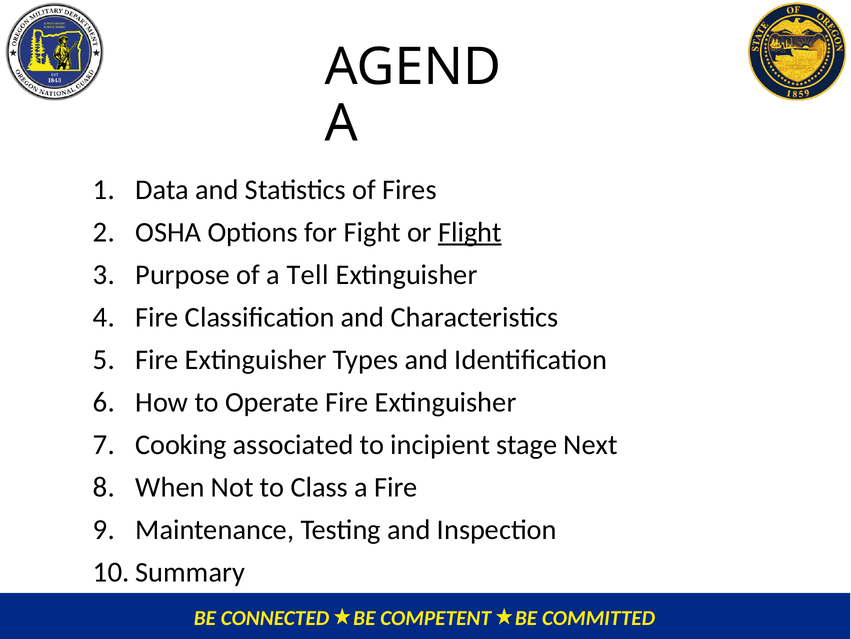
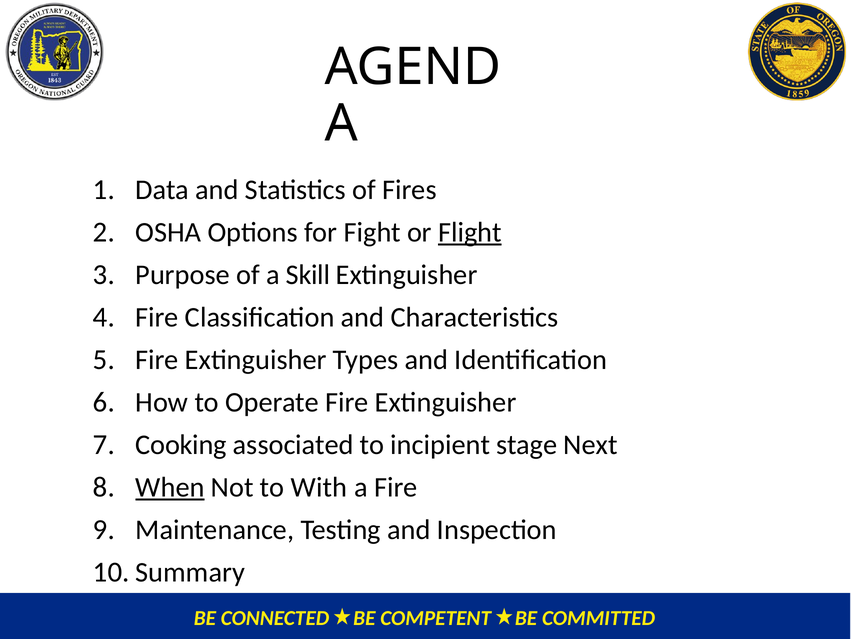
Tell: Tell -> Skill (308, 275)
When underline: none -> present (170, 487)
Class: Class -> With (319, 487)
